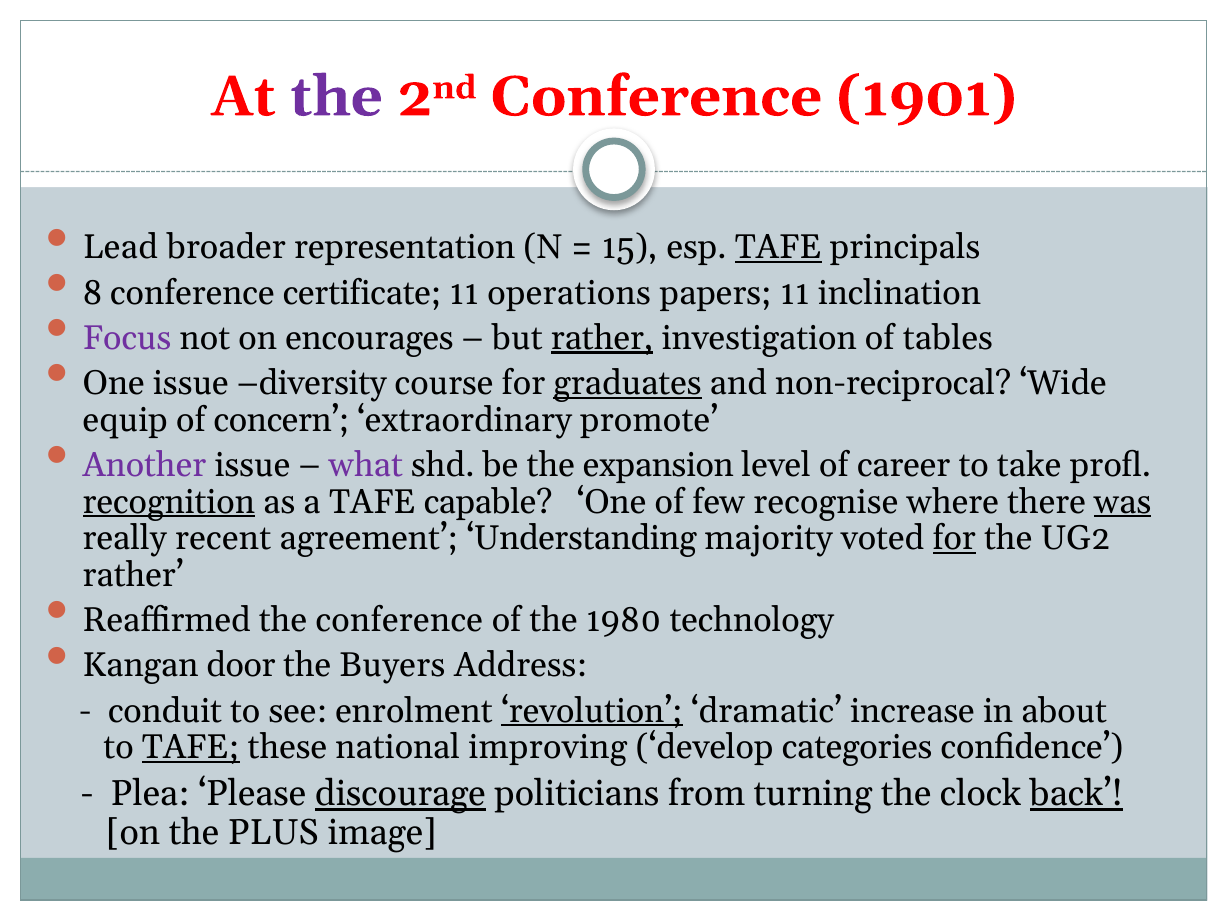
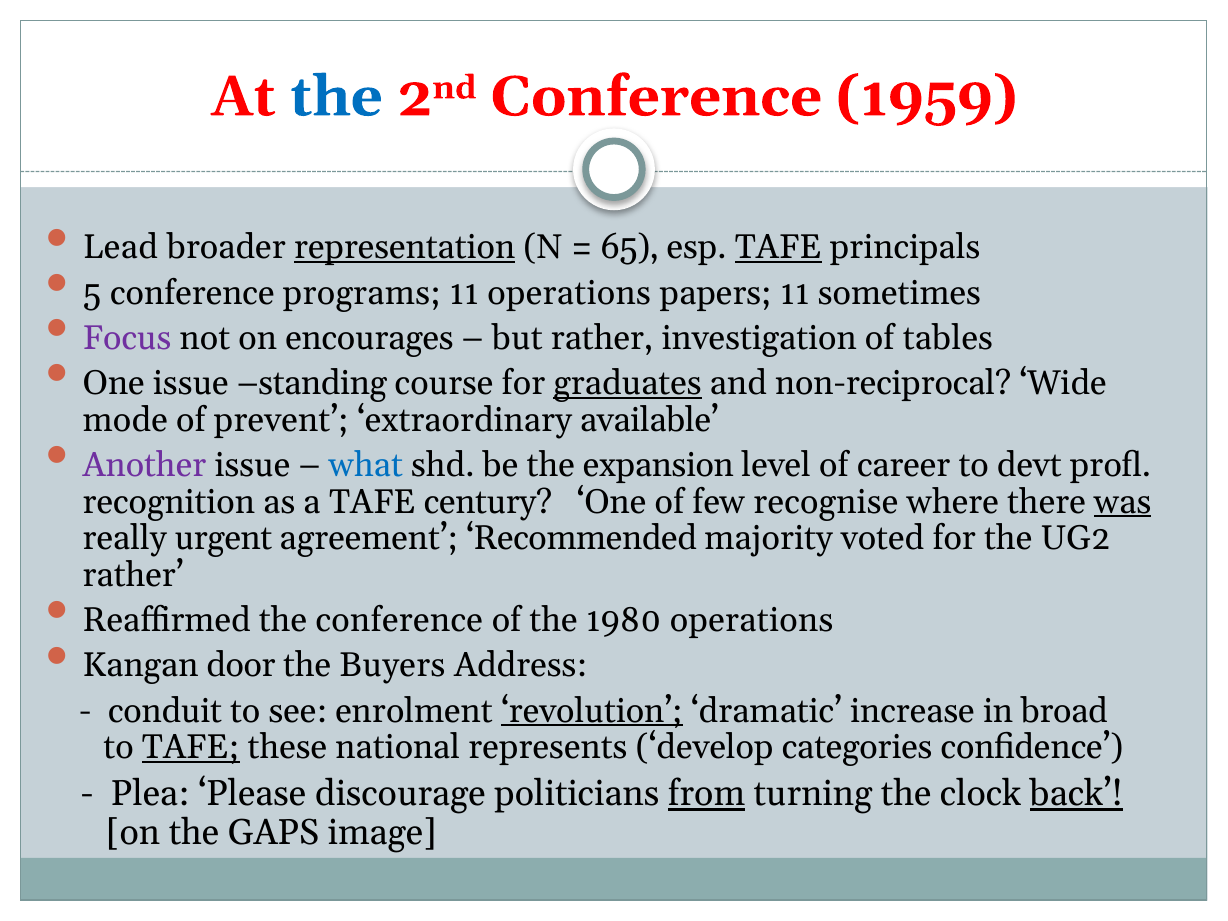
the colour: purple -> blue (336, 97)
1901: 1901 -> 1959 (927, 97)
representation underline: none -> present (405, 248)
15: 15 -> 65 (630, 248)
8: 8 -> 5 (92, 293)
certificate: certificate -> programs (362, 293)
inclination: inclination -> sometimes (899, 293)
rather underline: present -> none (602, 338)
diversity: diversity -> standing (312, 383)
equip: equip -> mode (125, 420)
concern: concern -> prevent (281, 420)
promote: promote -> available (649, 420)
what colour: purple -> blue (366, 465)
take: take -> devt (1029, 465)
recognition underline: present -> none (169, 502)
capable: capable -> century (488, 502)
recent: recent -> urgent (223, 539)
Understanding: Understanding -> Recommended (582, 539)
for underline: present -> none (954, 539)
1980 technology: technology -> operations (752, 621)
about: about -> broad (1064, 711)
improving: improving -> represents (548, 748)
discourage underline: present -> none (400, 794)
from underline: none -> present (706, 794)
PLUS: PLUS -> GAPS (274, 833)
